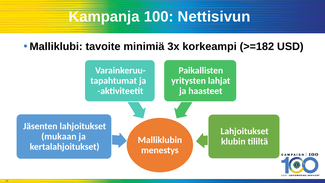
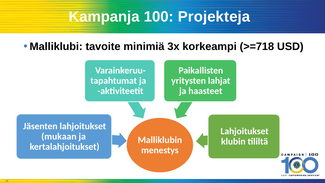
Nettisivun: Nettisivun -> Projekteja (214, 17)
>=182: >=182 -> >=718 (257, 47)
